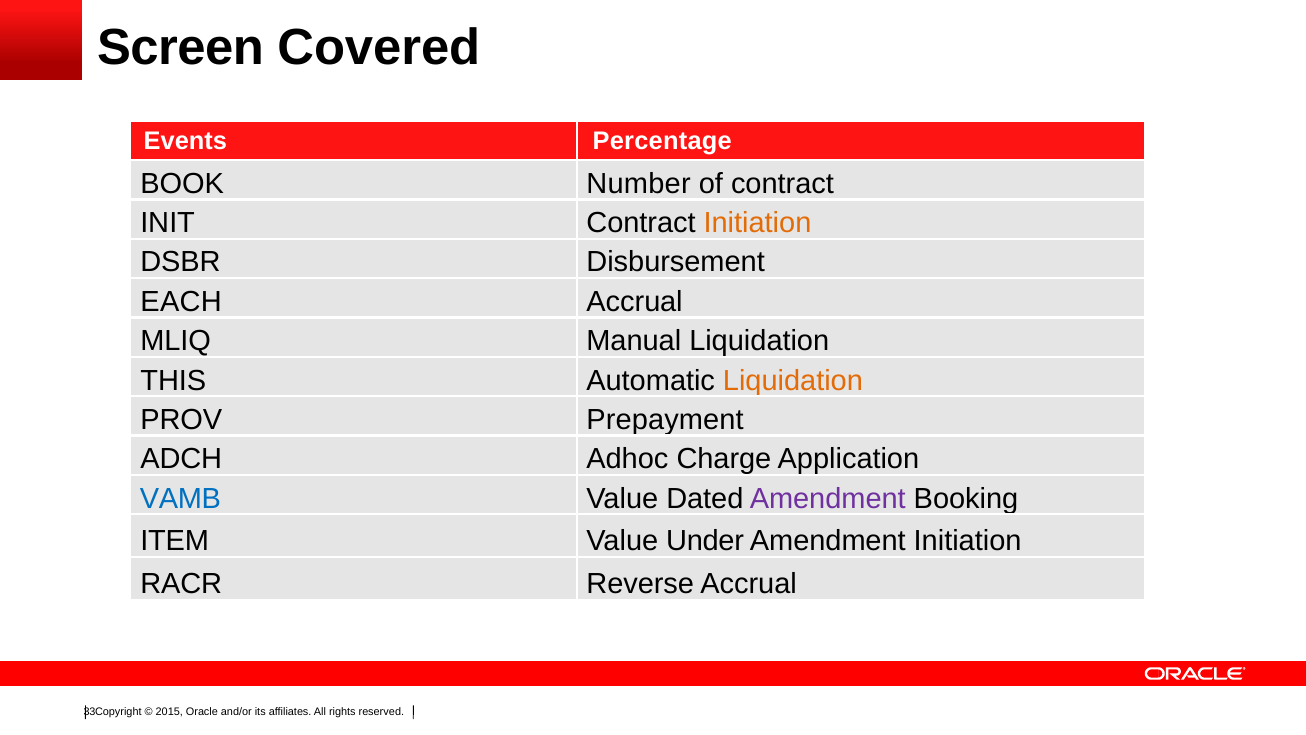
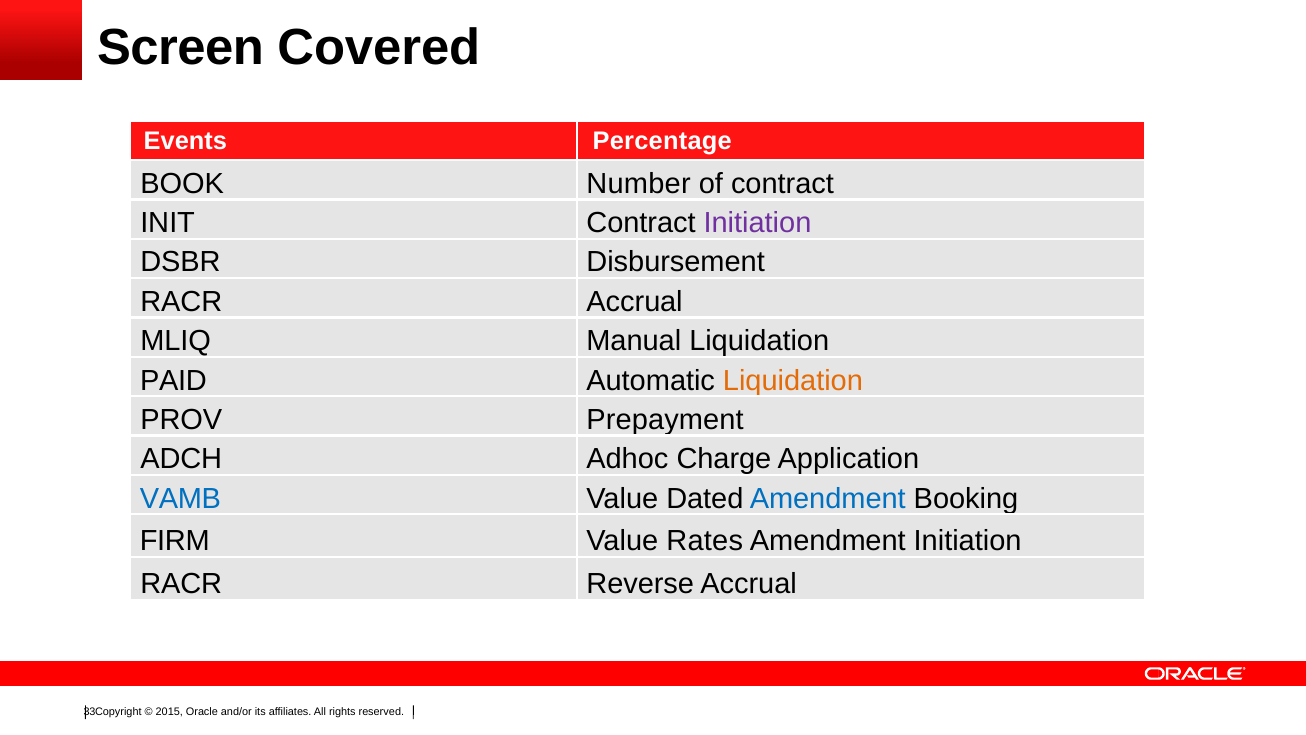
Initiation colour: orange -> purple (757, 223)
EACH: EACH -> RACR (181, 302)
THIS: THIS -> PAID (173, 380)
Amendment colour: purple -> blue (828, 498)
ITEM: ITEM -> FIRM (175, 541)
Under: Under -> Rates (705, 541)
